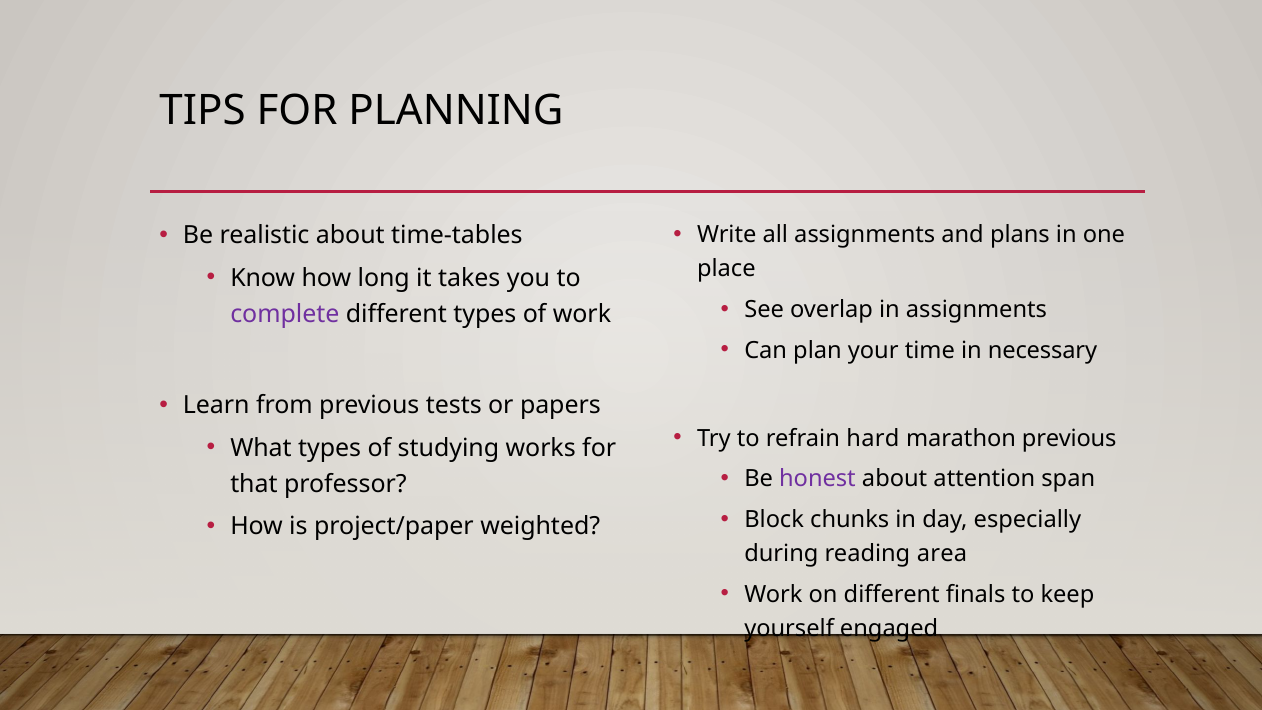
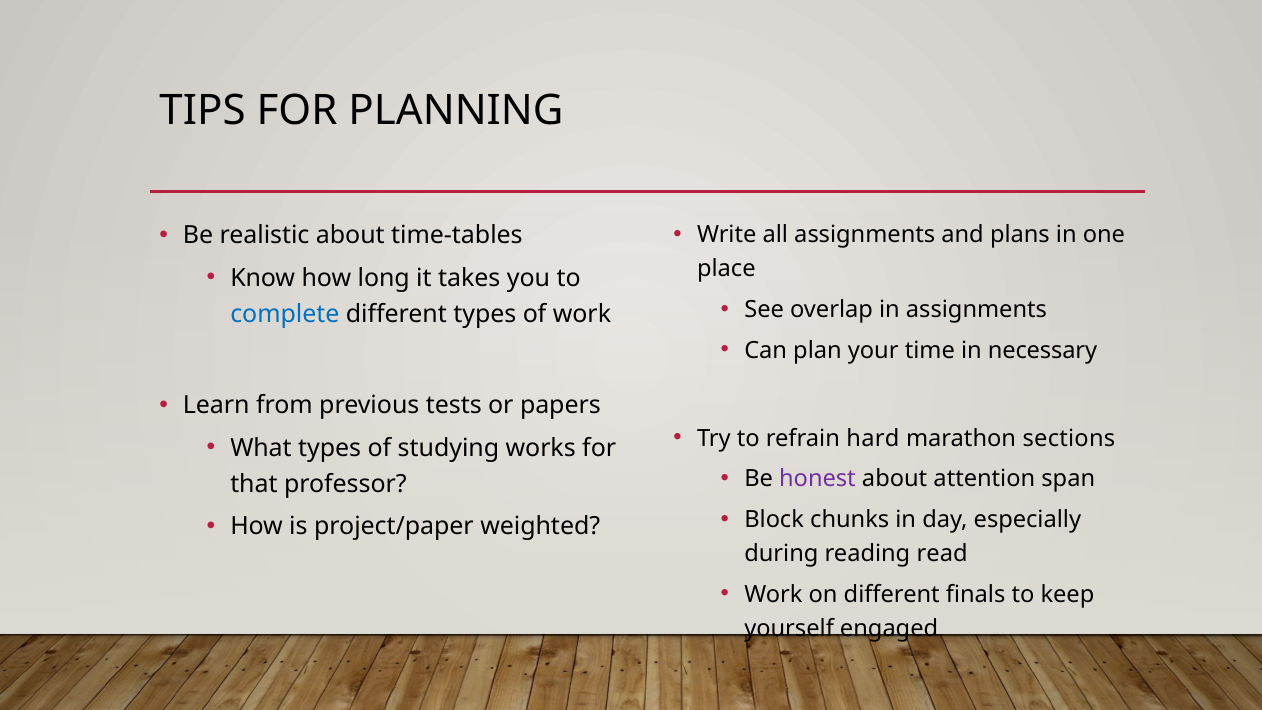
complete colour: purple -> blue (285, 314)
marathon previous: previous -> sections (1069, 438)
area: area -> read (942, 553)
